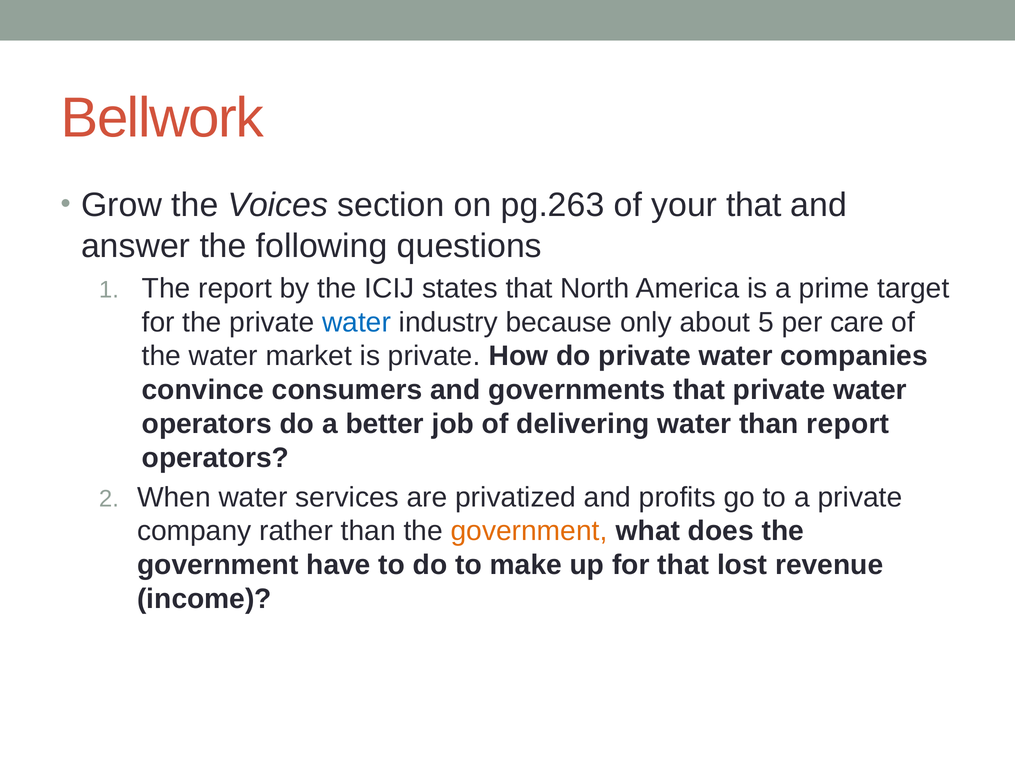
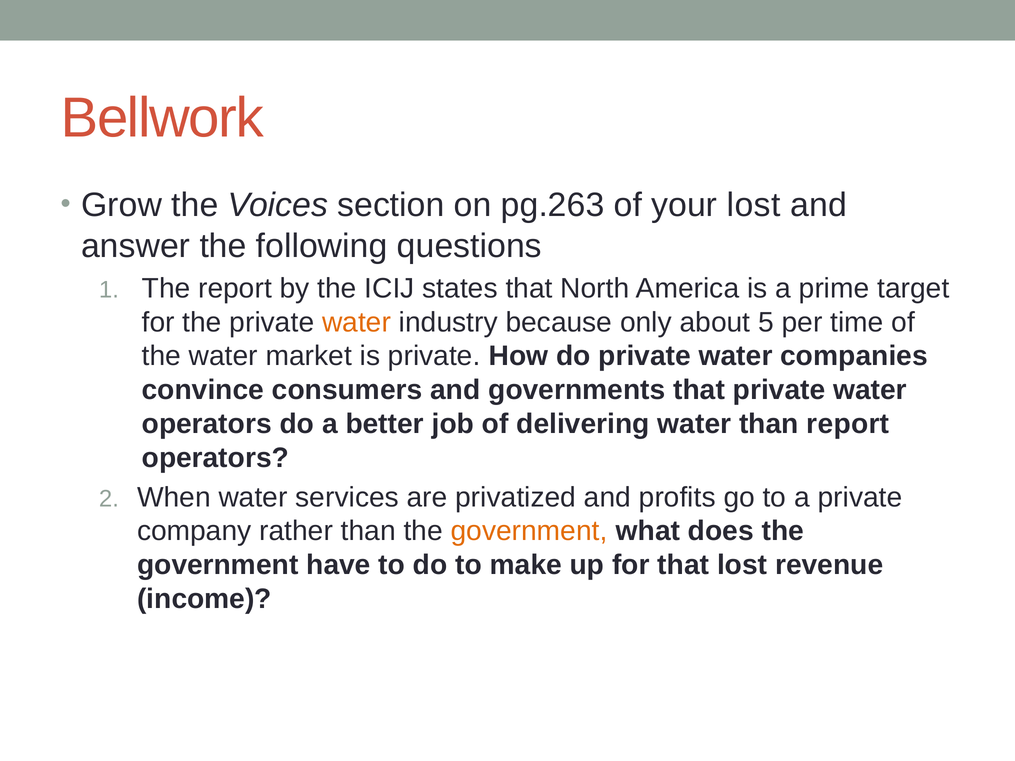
your that: that -> lost (754, 205)
water colour: blue -> orange (357, 322)
care: care -> time (857, 322)
